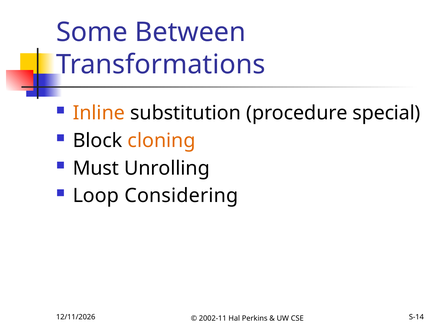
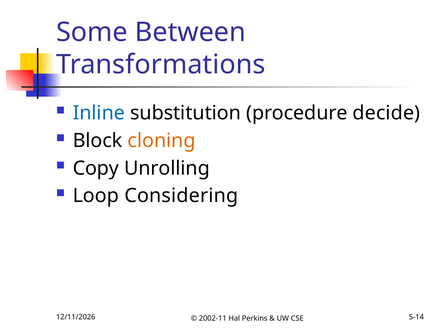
Inline colour: orange -> blue (99, 113)
special: special -> decide (386, 113)
Must: Must -> Copy (96, 168)
